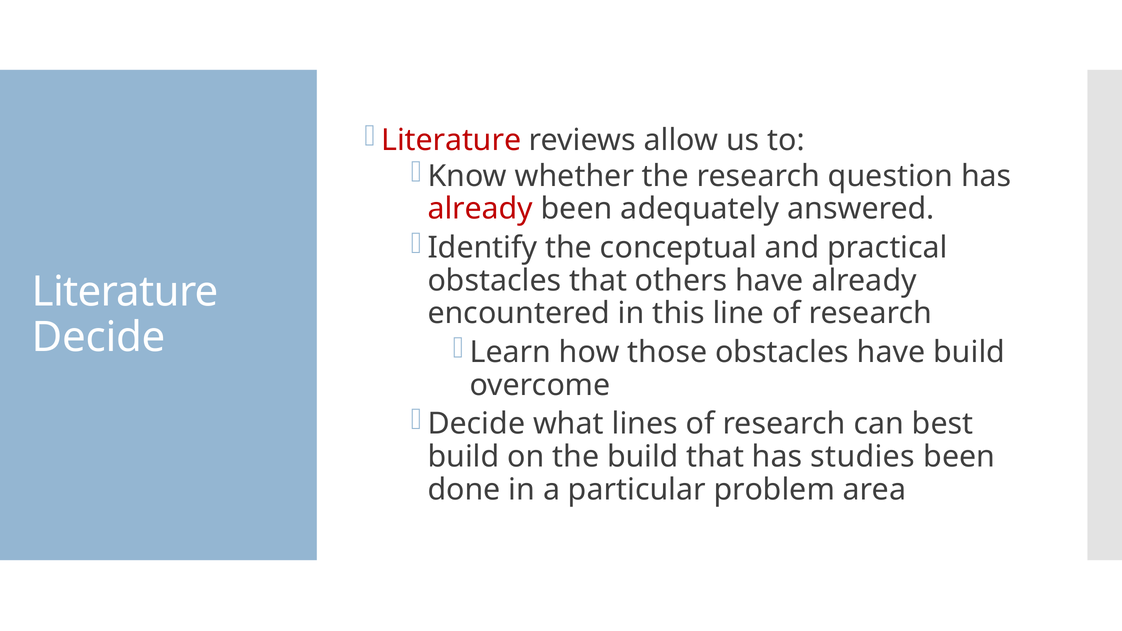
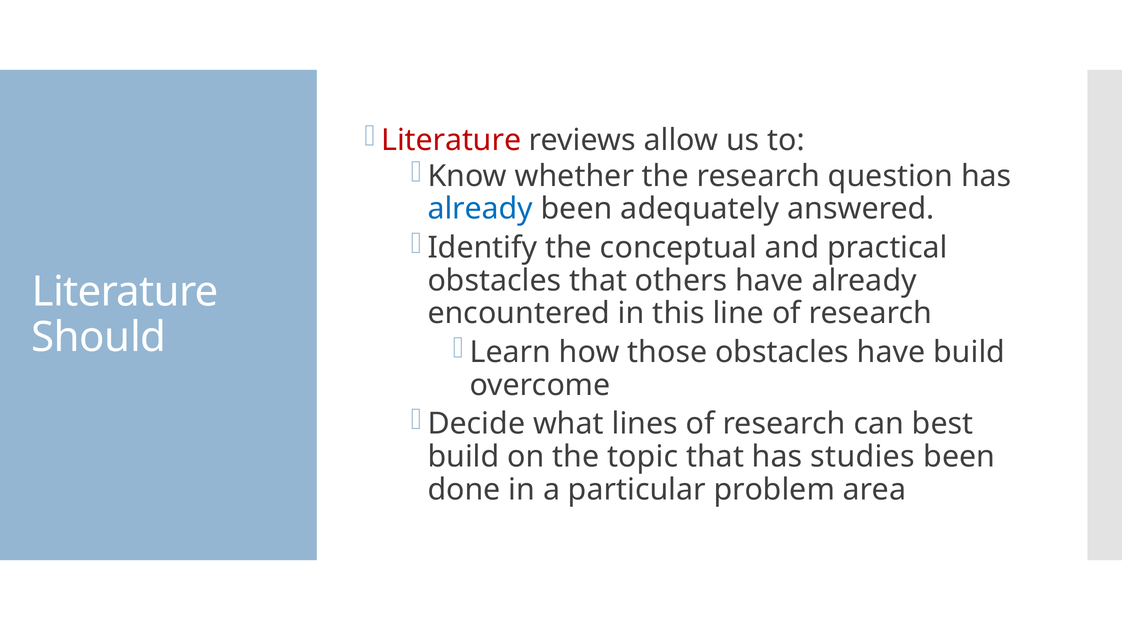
already colour: red -> blue (480, 209)
Decide: Decide -> Should (99, 338)
the build: build -> topic (643, 457)
